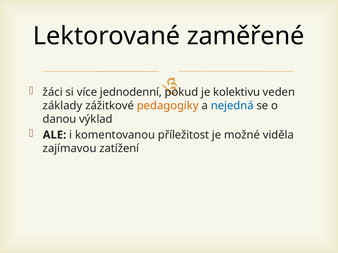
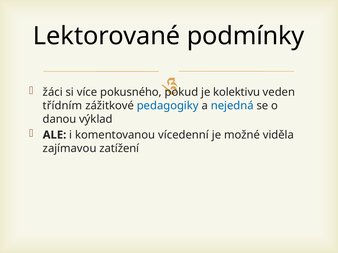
zaměřené: zaměřené -> podmínky (246, 36)
jednodenní: jednodenní -> pokusného (131, 92)
základy: základy -> třídním (63, 106)
pedagogiky colour: orange -> blue (168, 106)
příležitost: příležitost -> vícedenní (184, 135)
